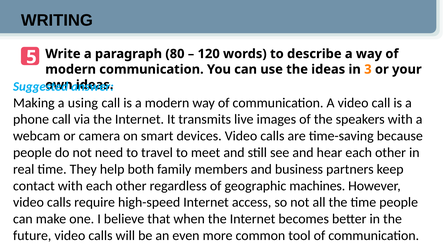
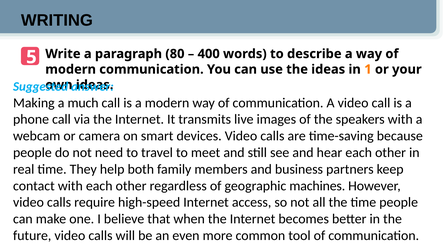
120: 120 -> 400 (209, 54)
3: 3 -> 1 (368, 69)
using: using -> much (83, 103)
